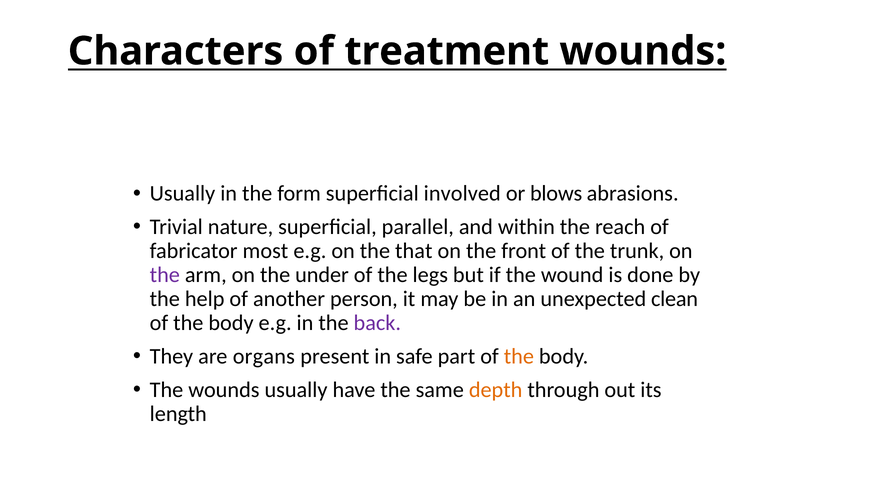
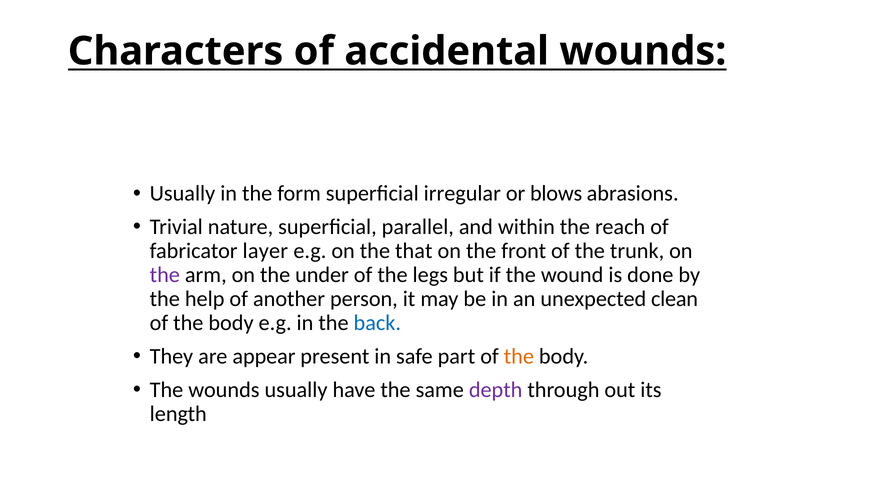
treatment: treatment -> accidental (447, 51)
involved: involved -> irregular (462, 193)
most: most -> layer (265, 251)
back colour: purple -> blue (377, 323)
organs: organs -> appear (264, 356)
depth colour: orange -> purple (496, 389)
